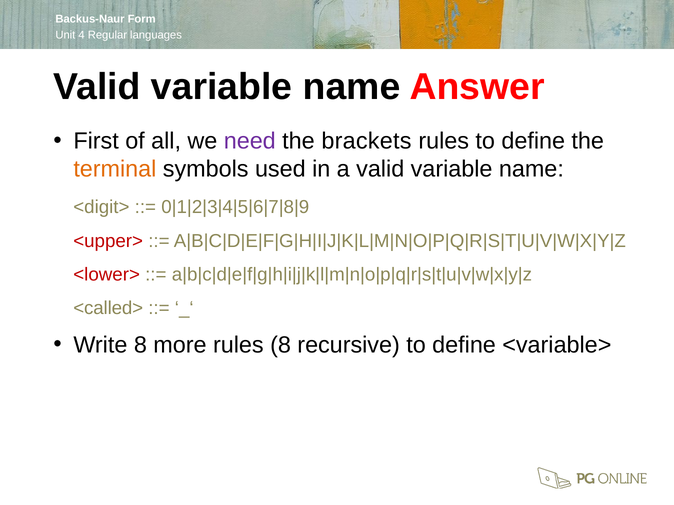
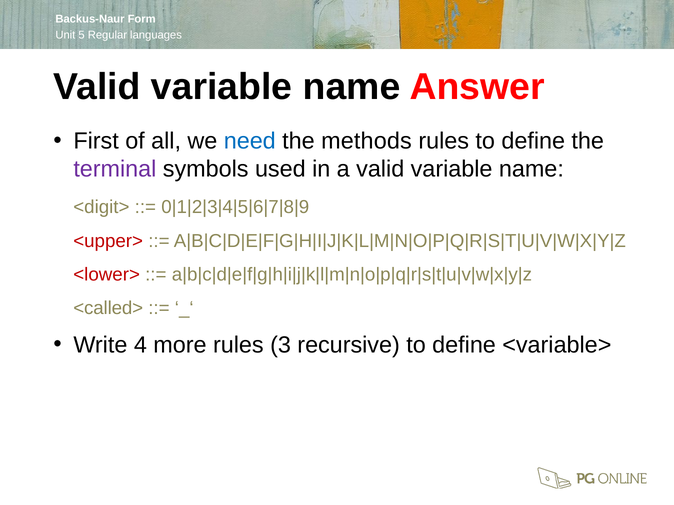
4: 4 -> 5 (82, 35)
need colour: purple -> blue (250, 141)
brackets: brackets -> methods (366, 141)
terminal colour: orange -> purple (115, 169)
Write 8: 8 -> 4 (140, 345)
rules 8: 8 -> 3 (281, 345)
